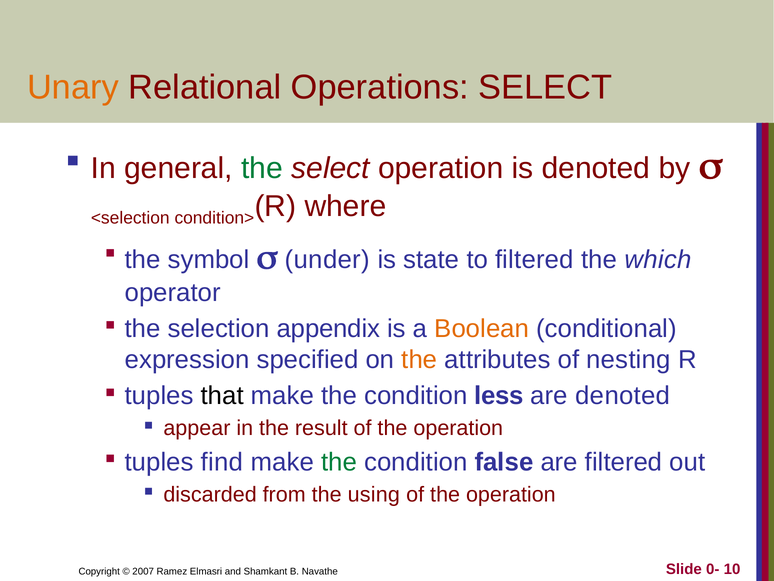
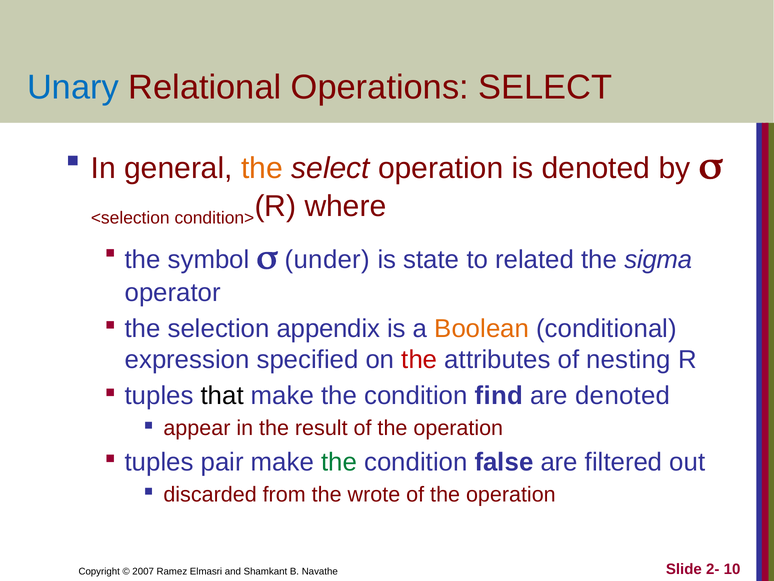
Unary colour: orange -> blue (73, 87)
the colour: green -> orange (262, 168)
to filtered: filtered -> related (535, 260)
which: which -> sigma (658, 260)
the colour: orange -> red (419, 359)
less: less -> find (499, 396)
find: find -> pair (222, 462)
using: using -> wrote (374, 494)
0-: 0- -> 2- (713, 569)
